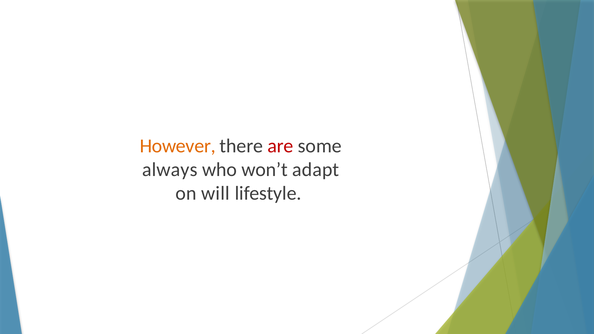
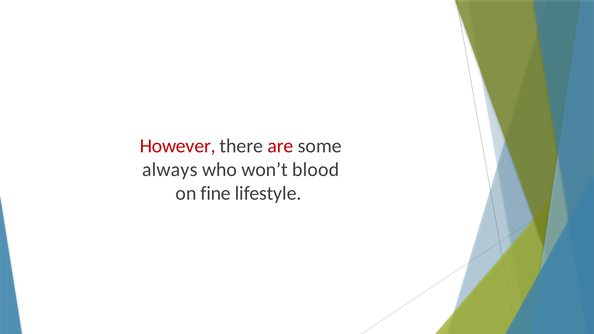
However colour: orange -> red (178, 146)
adapt: adapt -> blood (316, 170)
will: will -> fine (216, 193)
